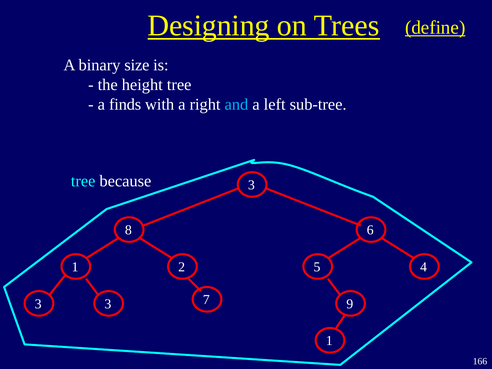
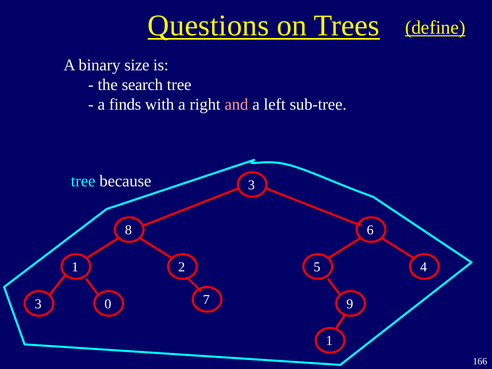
Designing: Designing -> Questions (208, 26)
height: height -> search (142, 85)
and colour: light blue -> pink (236, 104)
3 3: 3 -> 0 (108, 304)
